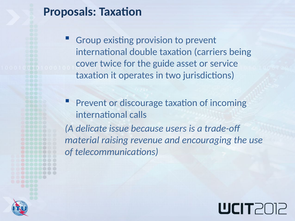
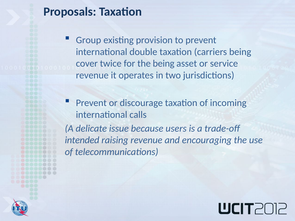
the guide: guide -> being (164, 64)
taxation: taxation -> revenue (92, 75)
material: material -> intended (82, 140)
